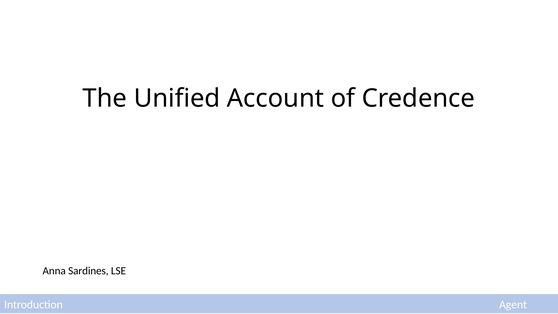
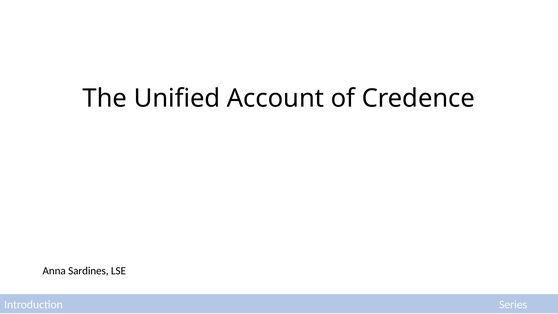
Agent: Agent -> Series (513, 305)
